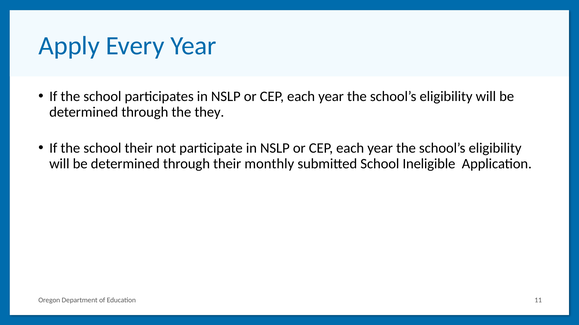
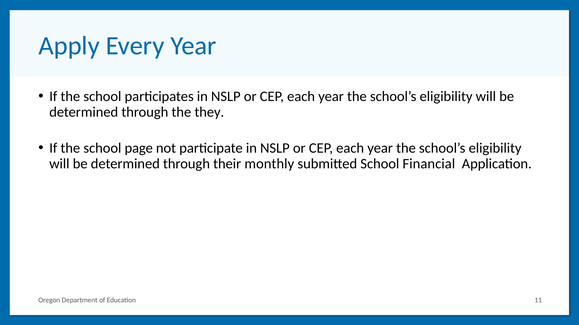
school their: their -> page (139, 148)
Ineligible: Ineligible -> Financial (429, 164)
